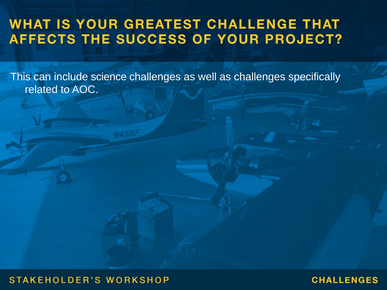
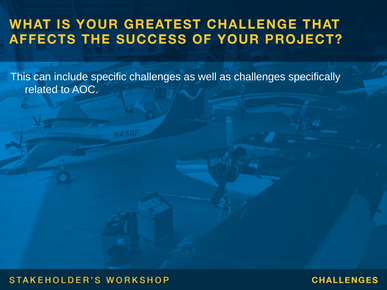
science: science -> specific (109, 77)
